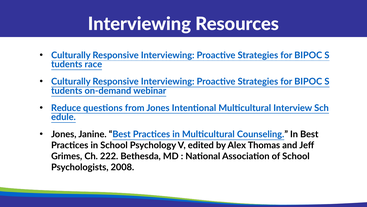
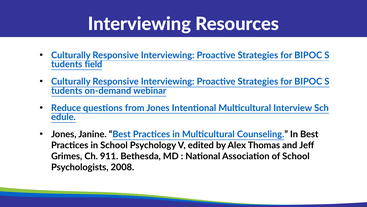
race: race -> field (93, 64)
222: 222 -> 911 (109, 156)
